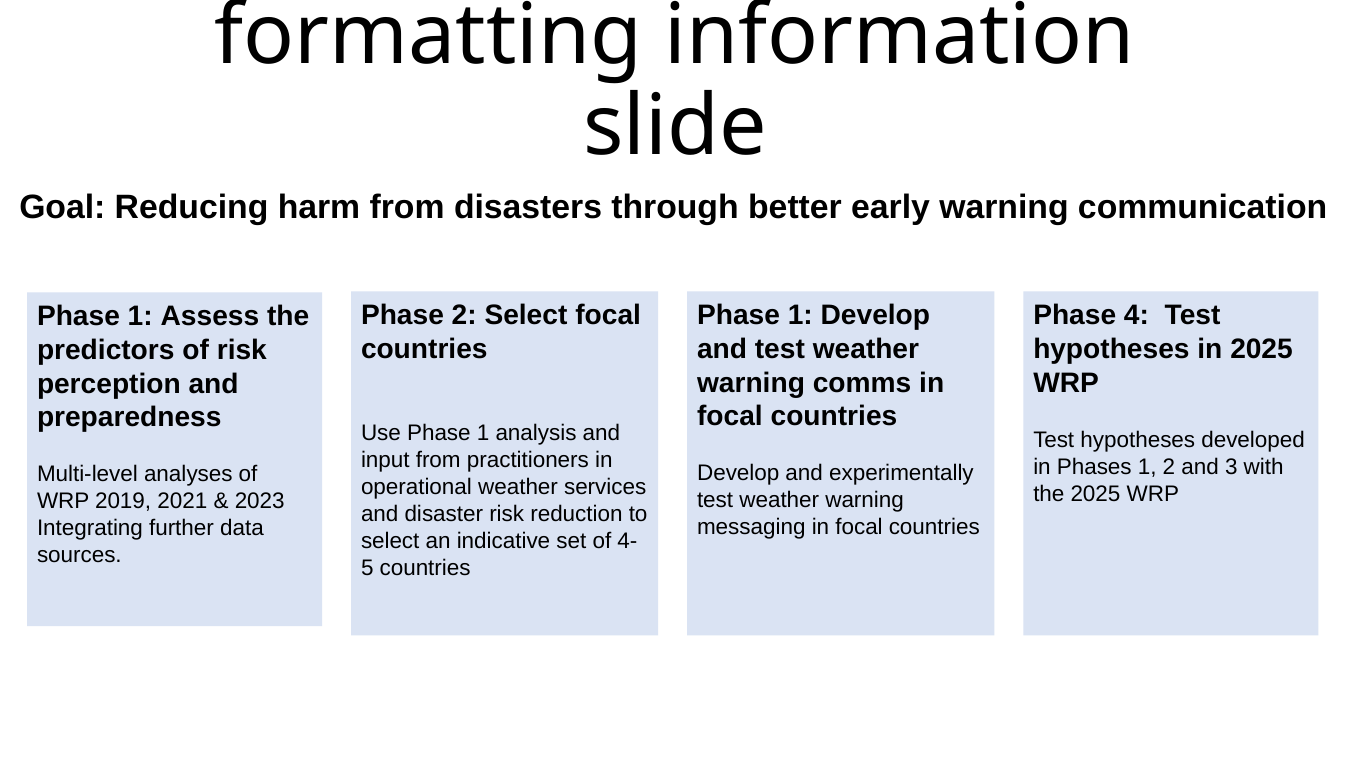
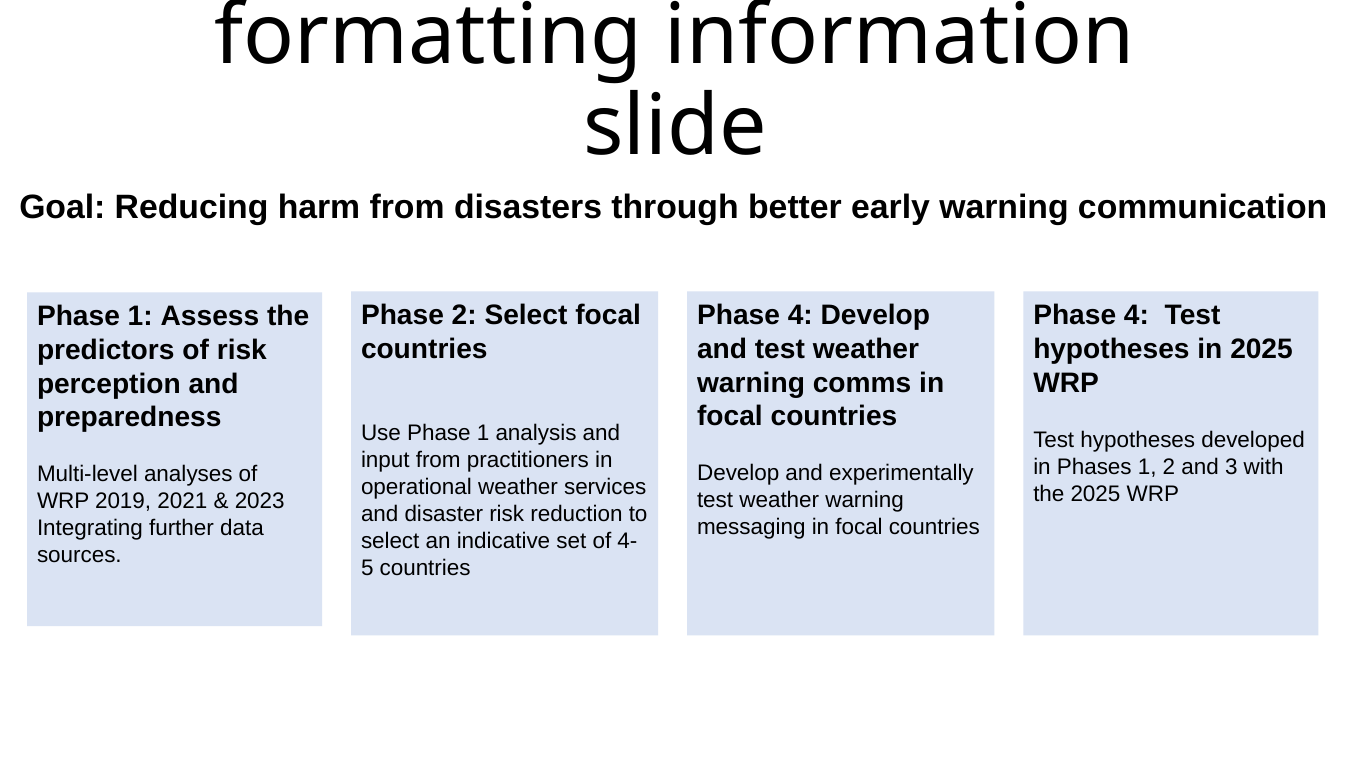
1: 1 -> 4 (800, 315)
